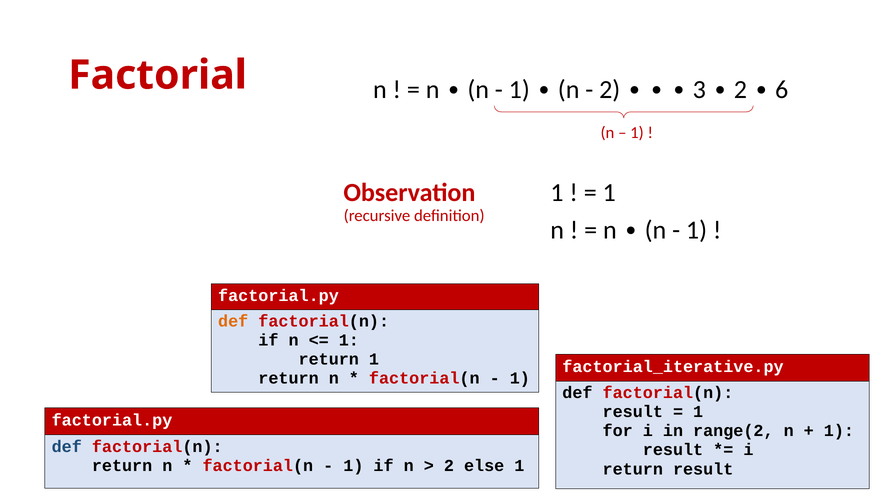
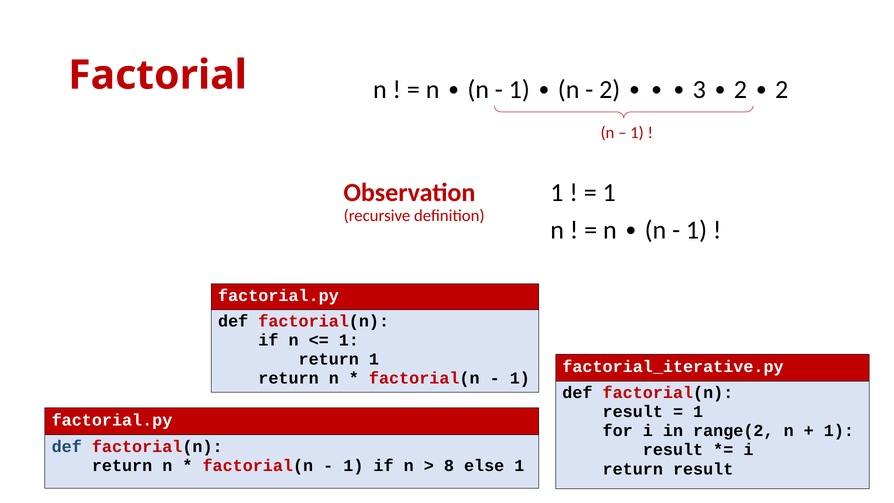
2 6: 6 -> 2 (782, 89)
def colour: orange -> black (233, 321)
2: 2 -> 8 (449, 465)
